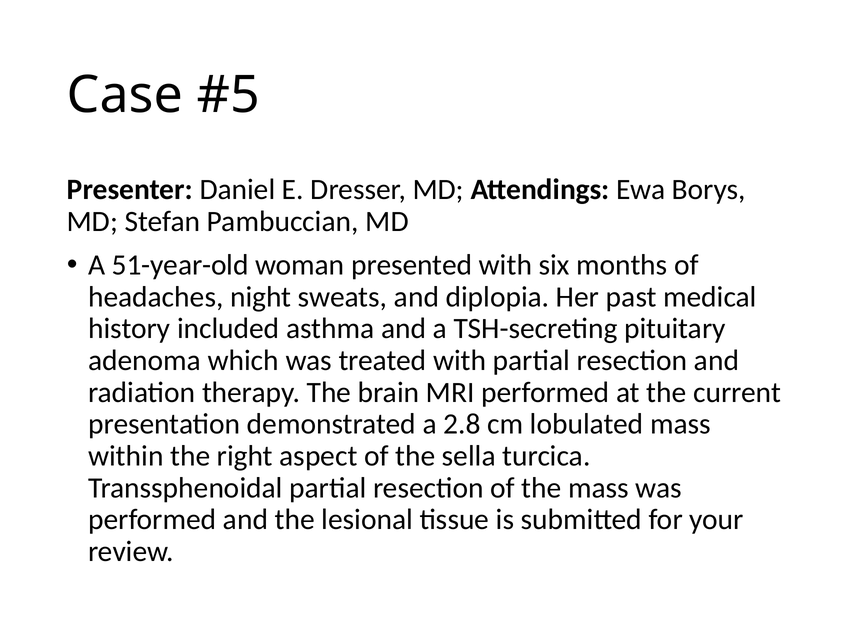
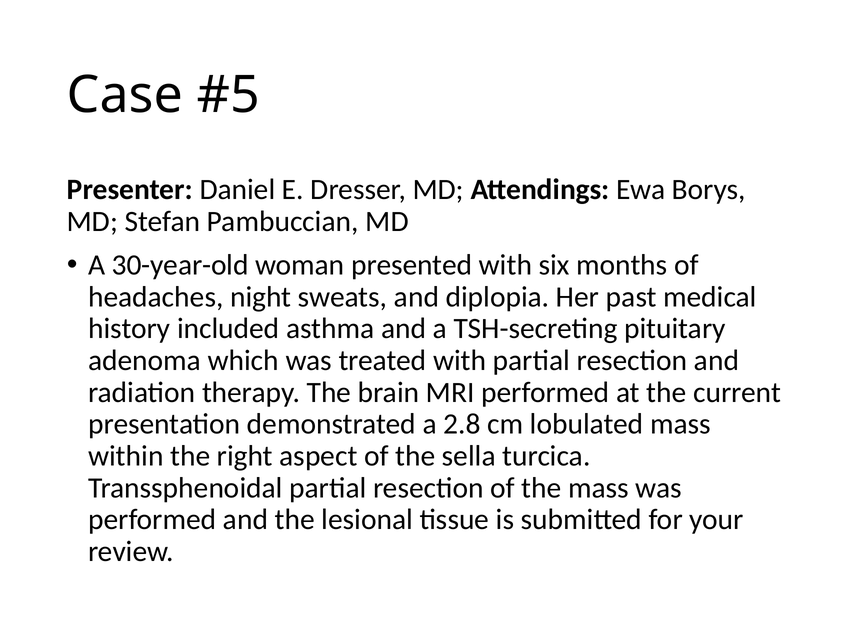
51-year-old: 51-year-old -> 30-year-old (180, 265)
